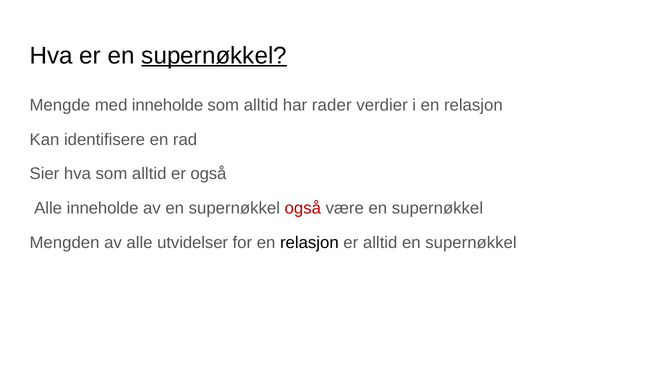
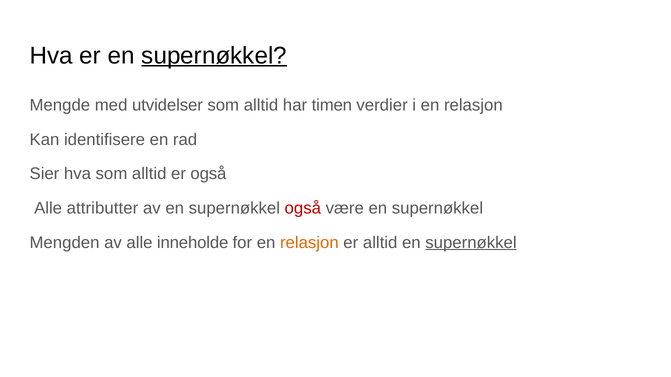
med inneholde: inneholde -> utvidelser (167, 106)
rader: rader -> timen (332, 106)
Alle inneholde: inneholde -> attributter (103, 208)
utvidelser: utvidelser -> inneholde (193, 243)
relasjon colour: black -> orange (309, 243)
supernøkkel underline: none -> present (471, 243)
